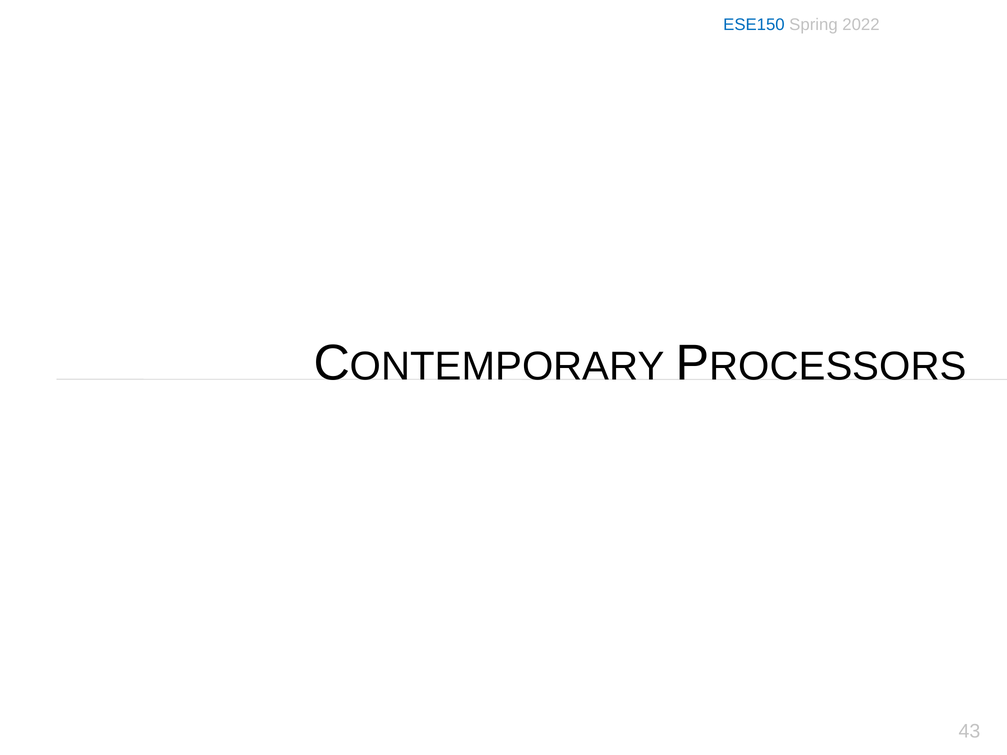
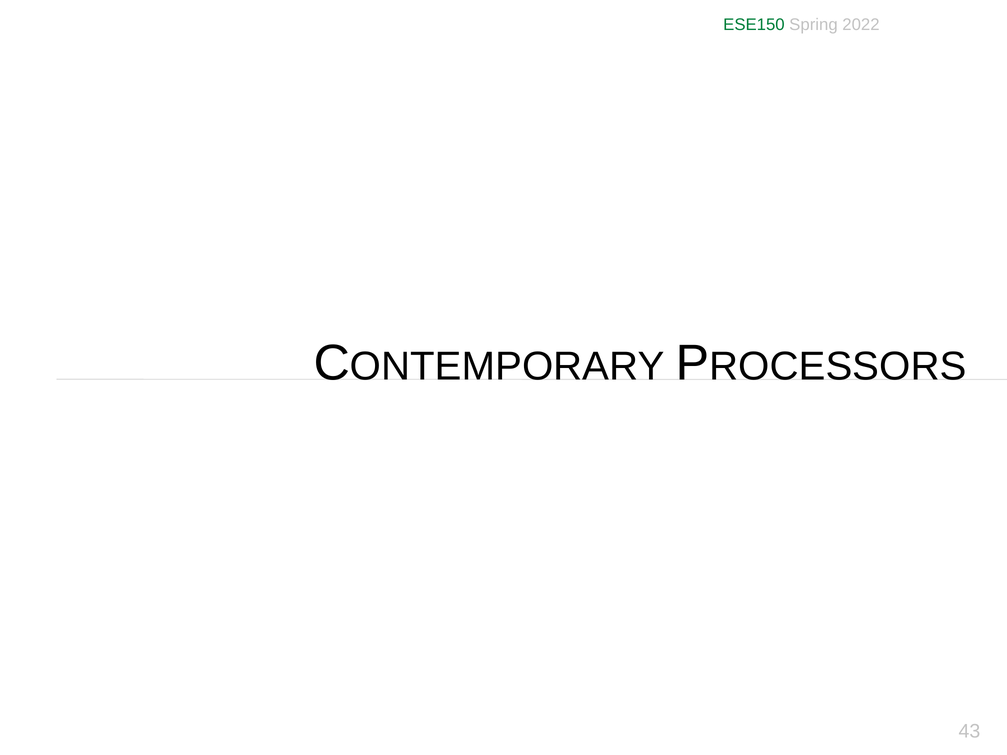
ESE150 colour: blue -> green (754, 25)
